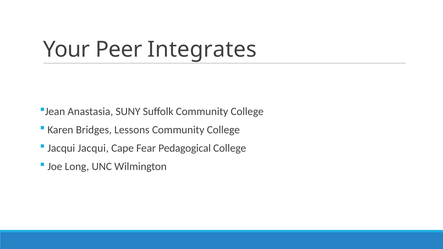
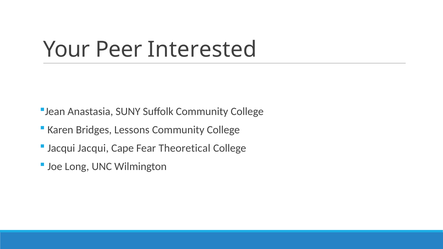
Integrates: Integrates -> Interested (202, 50)
Pedagogical: Pedagogical -> Theoretical (184, 148)
